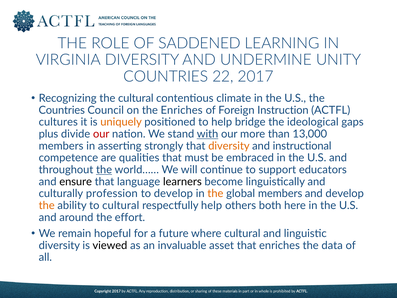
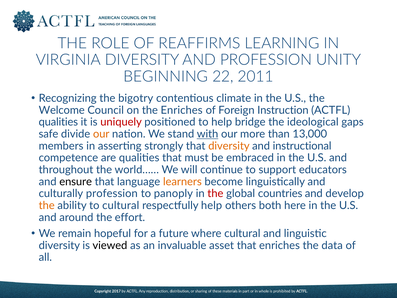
SADDENED: SADDENED -> REAFFIRMS (199, 43)
AND UNDERMINE: UNDERMINE -> PROFESSION (266, 60)
COUNTRIES: COUNTRIES -> BEGINNING (166, 76)
2017: 2017 -> 2011 (256, 76)
the cultural: cultural -> bigotry (136, 98)
Countries: Countries -> Welcome (62, 110)
cultures: cultures -> qualities (58, 122)
uniquely colour: orange -> red (121, 122)
plus: plus -> safe (48, 134)
our colour: red -> orange (101, 134)
the underline: present -> none (104, 170)
learners colour: black -> orange (182, 182)
to develop: develop -> panoply (173, 193)
the colour: orange -> red (215, 193)
global members: members -> countries (280, 193)
